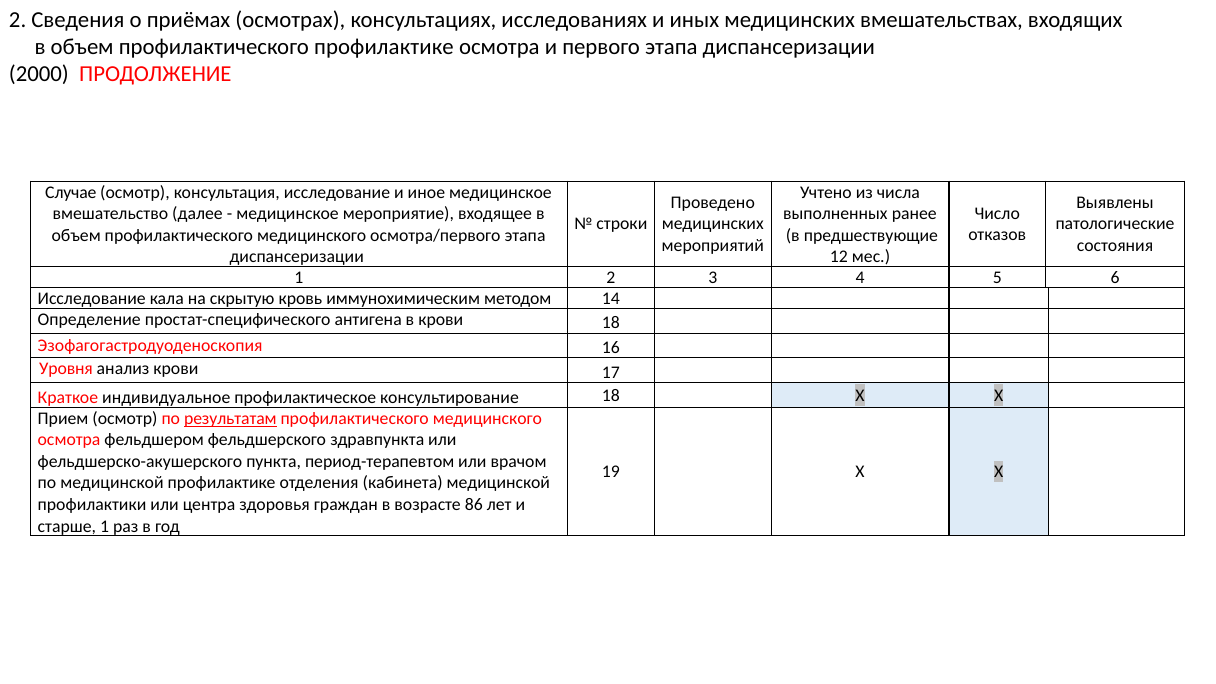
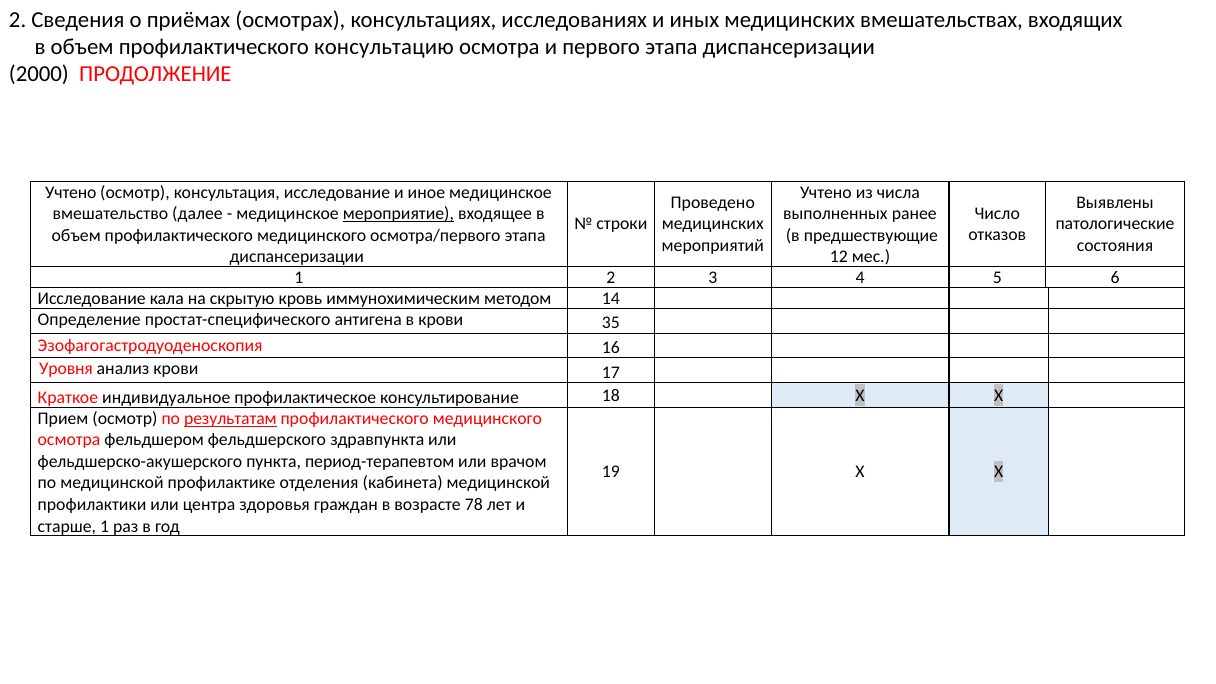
профилактического профилактике: профилактике -> консультацию (384, 47)
Случае: Случае -> Учтено (71, 192)
мероприятие underline: none -> present (398, 214)
крови 18: 18 -> 35 (611, 323)
86: 86 -> 78 (474, 505)
